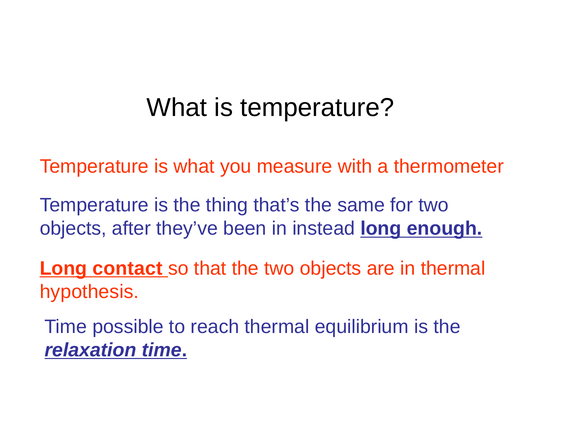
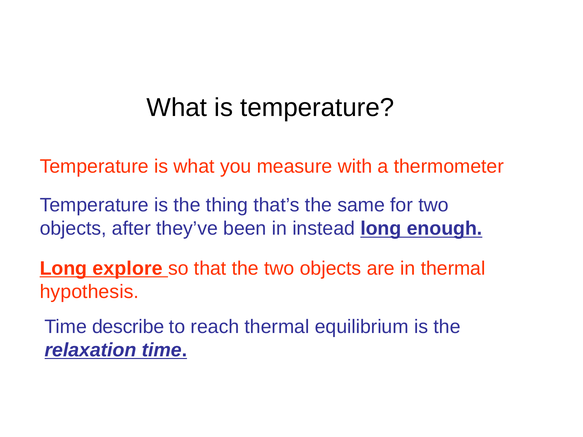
contact: contact -> explore (128, 269)
possible: possible -> describe (128, 327)
